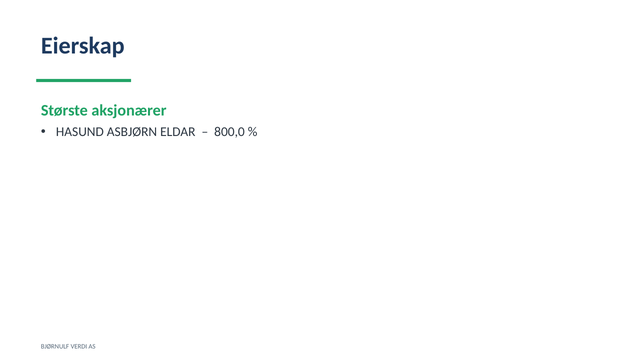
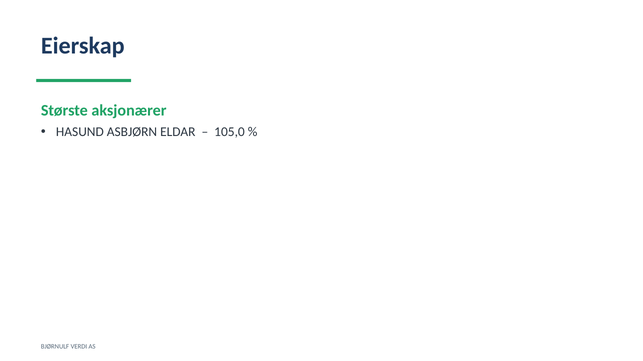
800,0: 800,0 -> 105,0 (229, 132)
